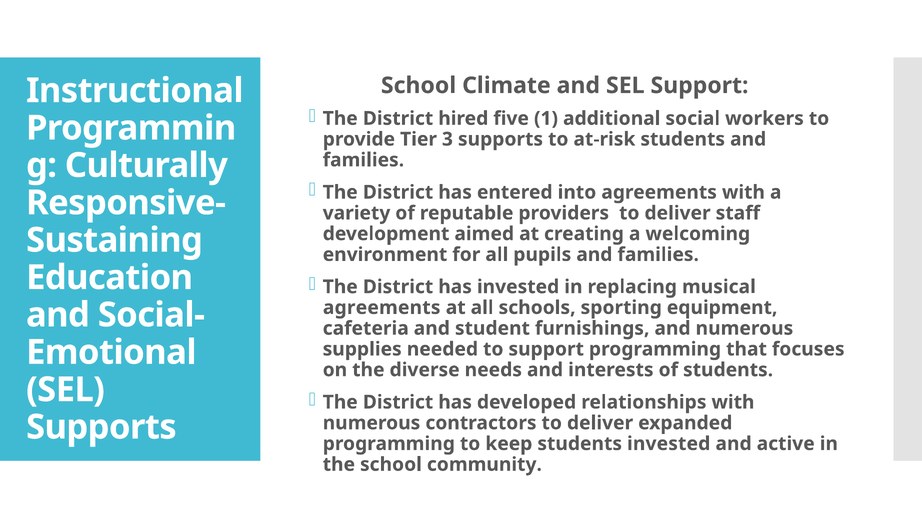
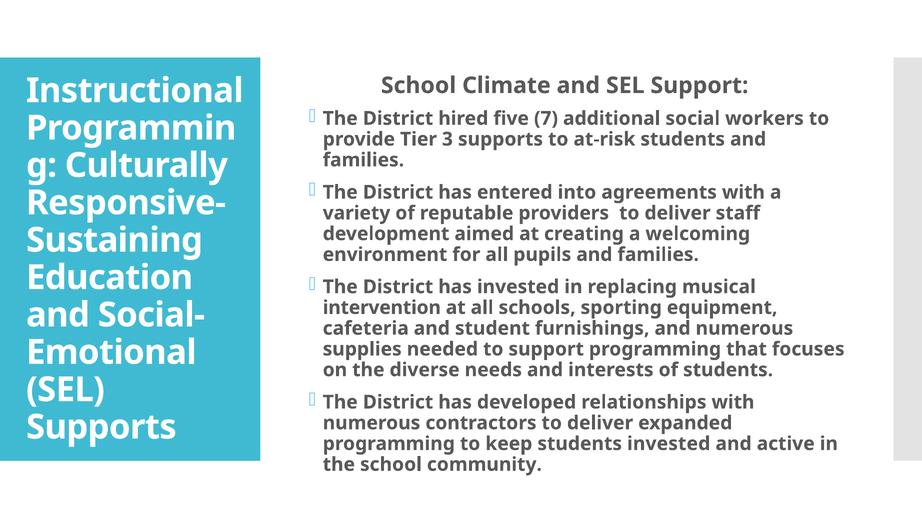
1: 1 -> 7 (546, 118)
agreements: agreements -> intervention (382, 307)
